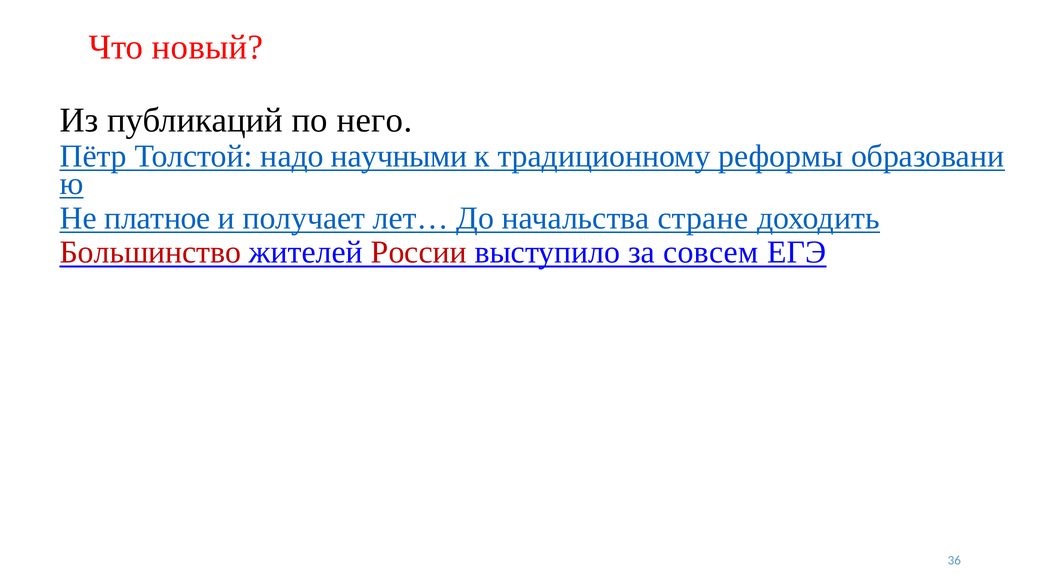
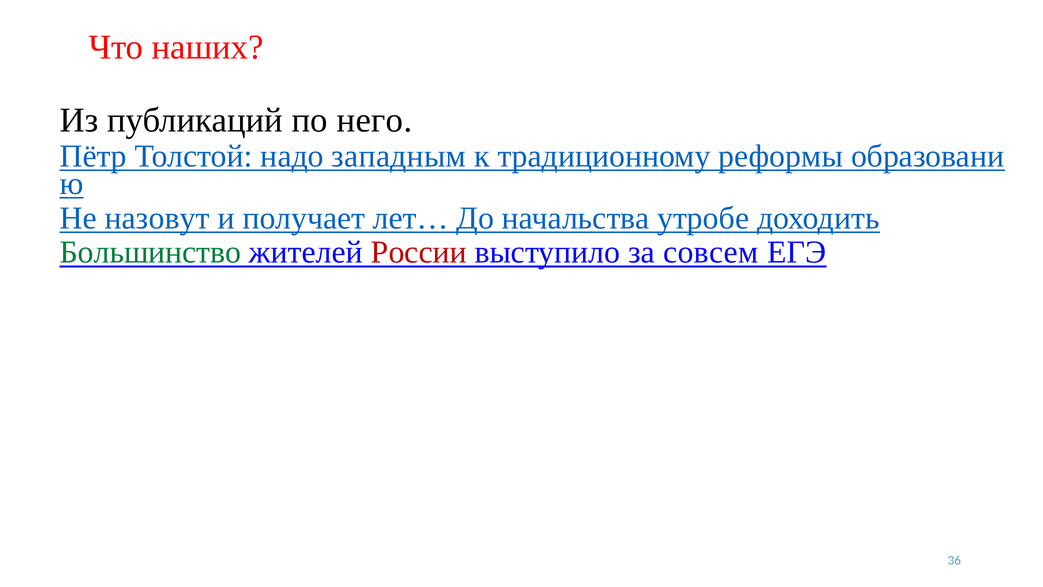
новый: новый -> наших (208, 47)
научными: научными -> западным (399, 156)
платное: платное -> назовут (157, 218)
стране: стране -> утробе (703, 218)
Большинство colour: red -> green (150, 252)
